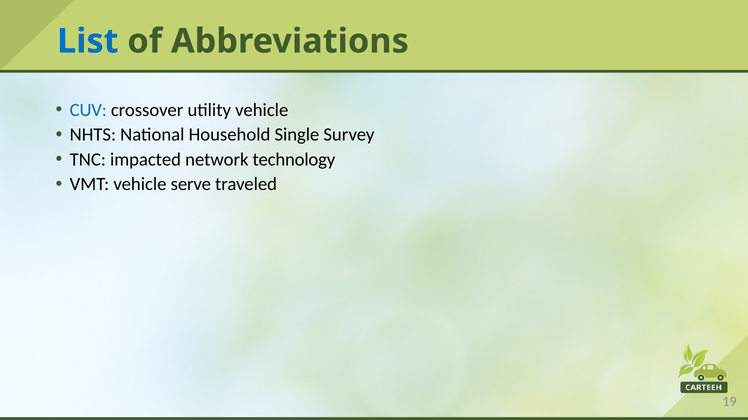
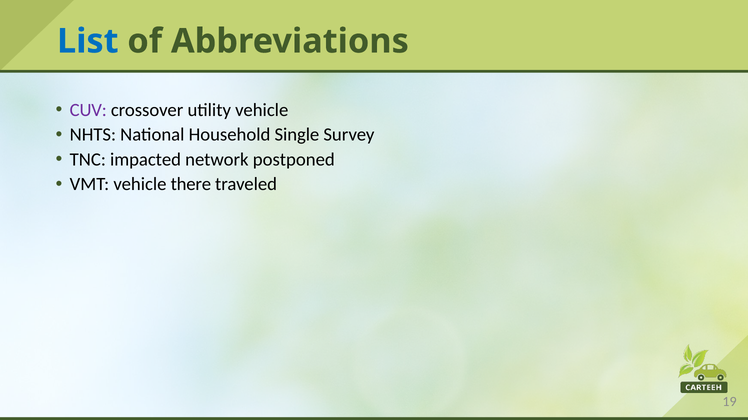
CUV colour: blue -> purple (88, 110)
technology: technology -> postponed (294, 160)
serve: serve -> there (191, 185)
